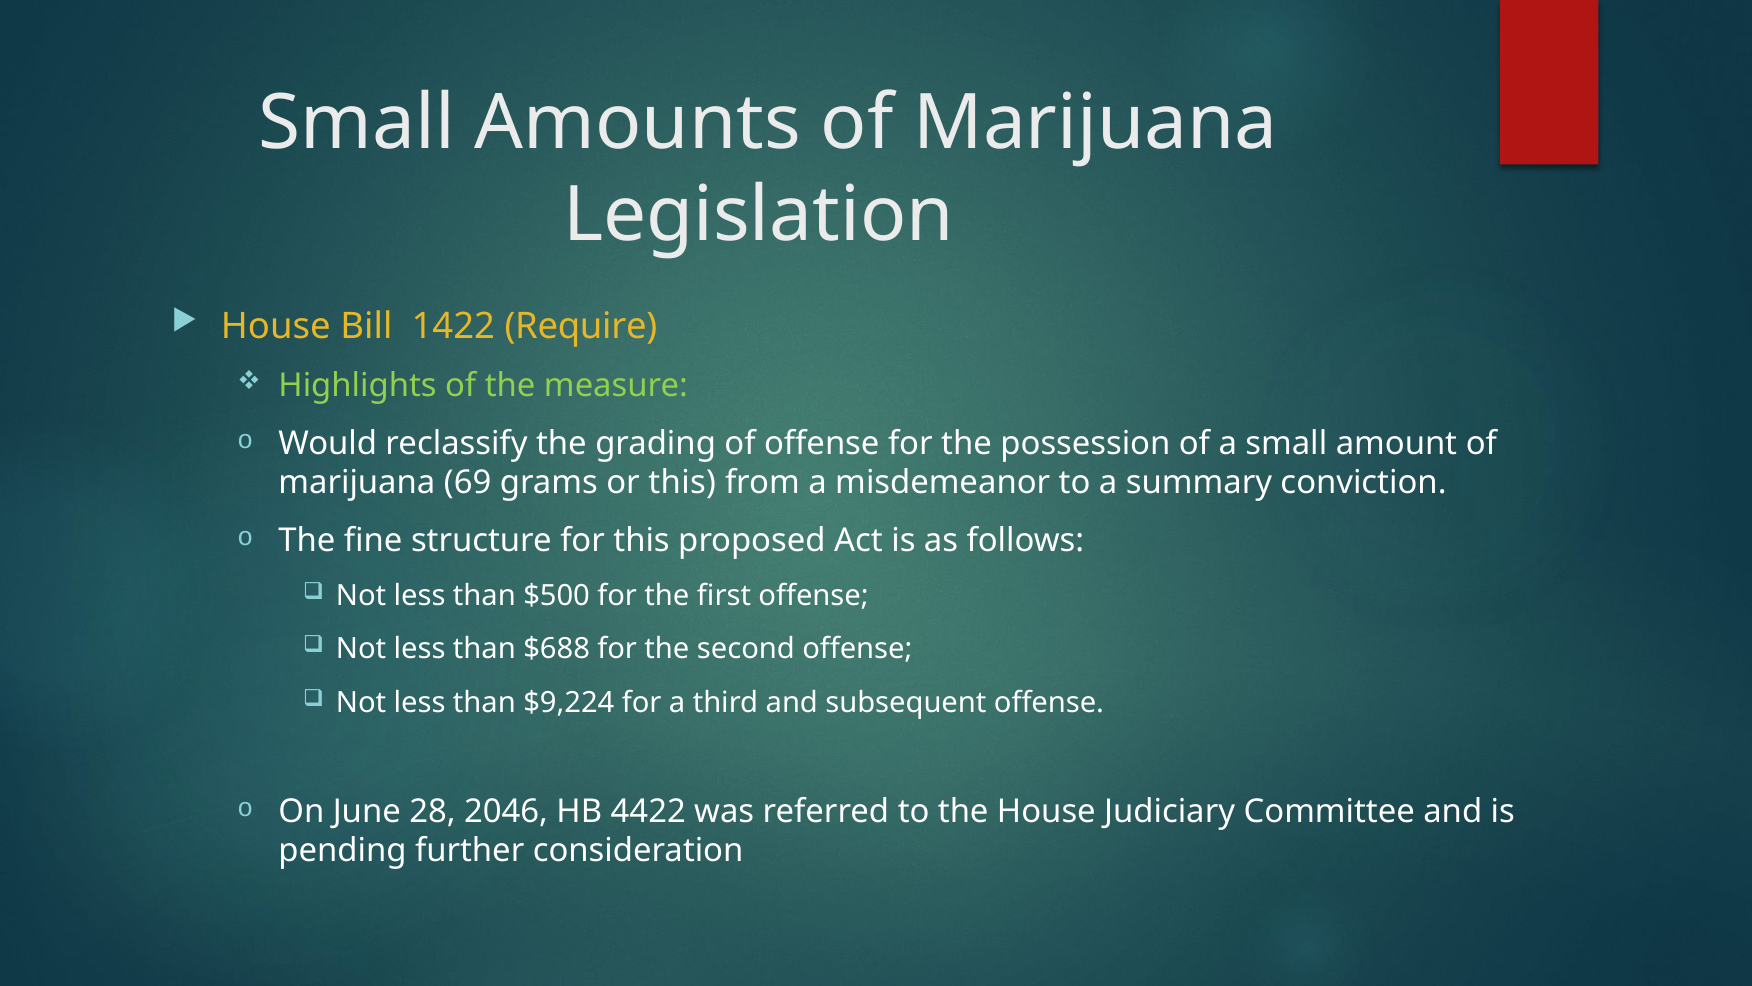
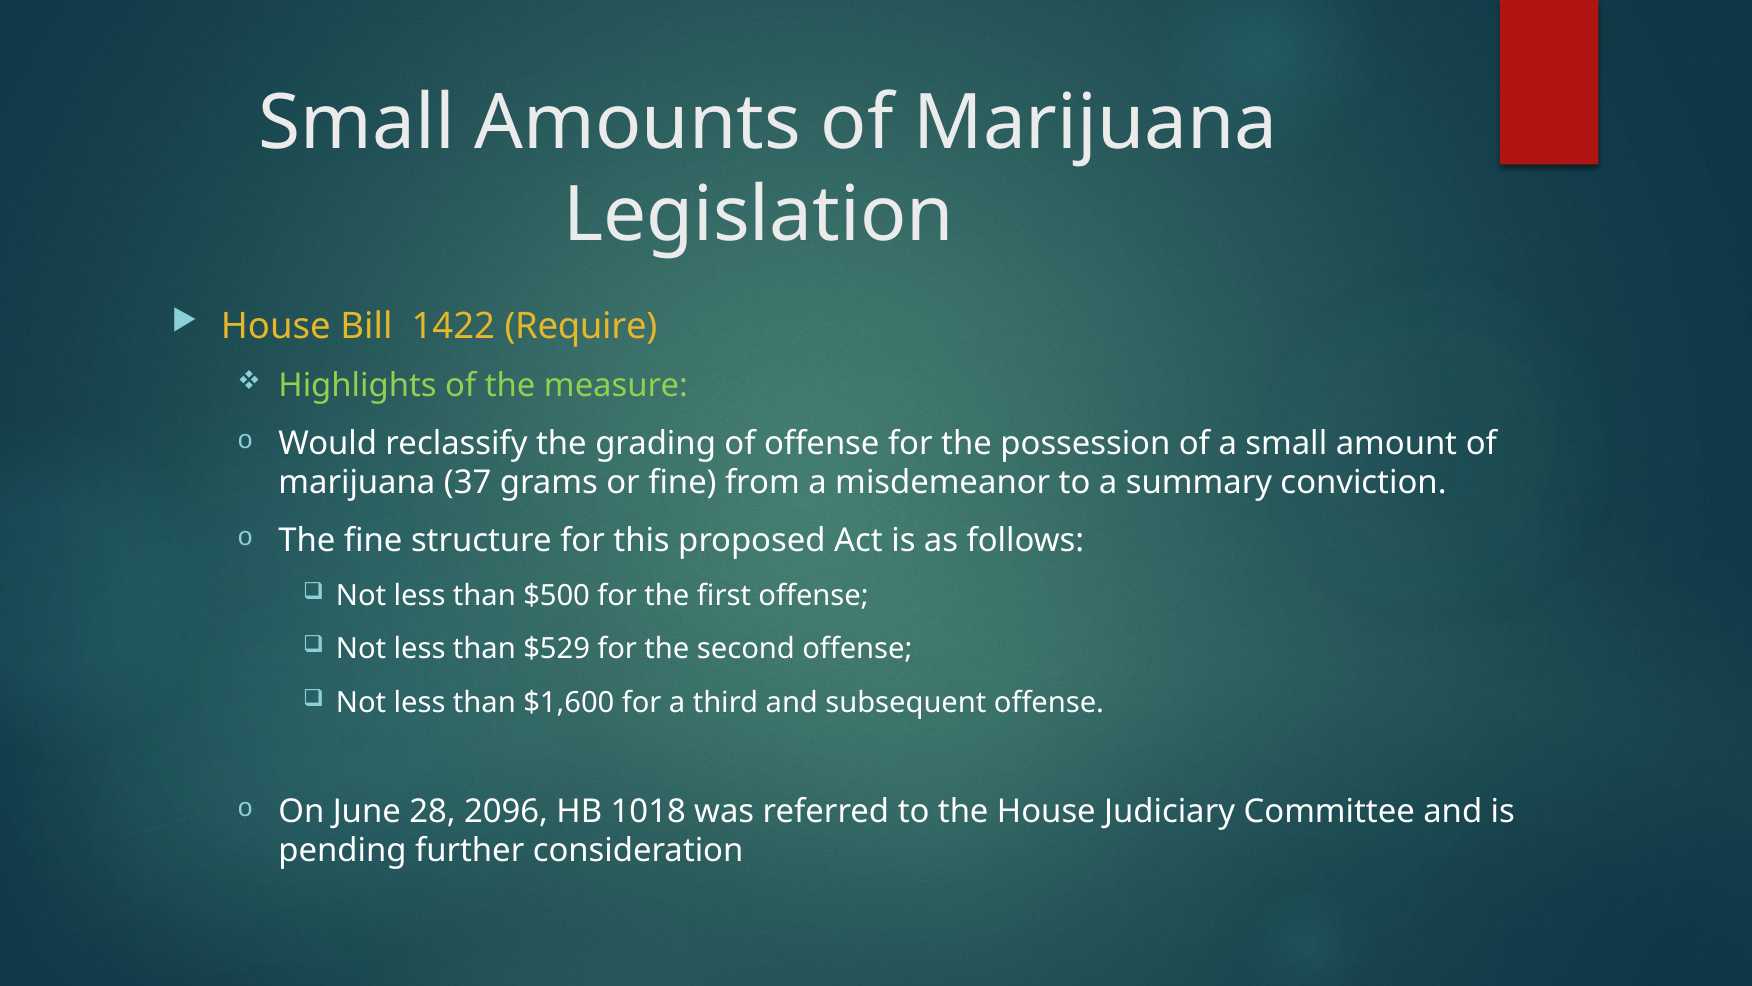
69: 69 -> 37 (468, 483)
or this: this -> fine (682, 483)
$688: $688 -> $529 (557, 649)
$9,224: $9,224 -> $1,600 (569, 702)
2046: 2046 -> 2096 (506, 811)
4422: 4422 -> 1018 (648, 811)
